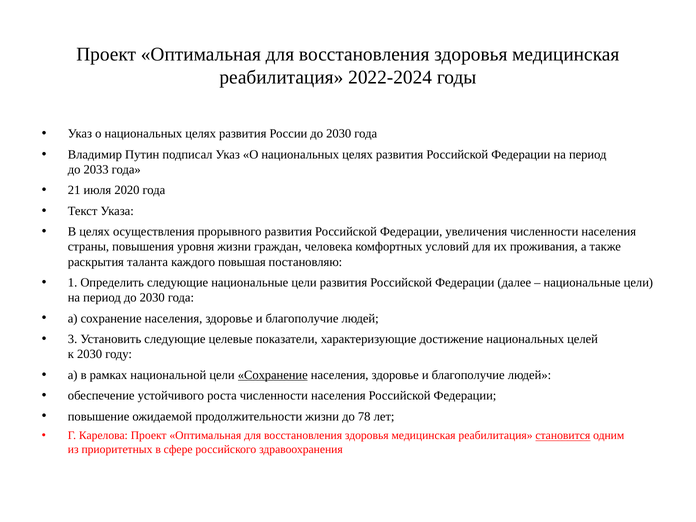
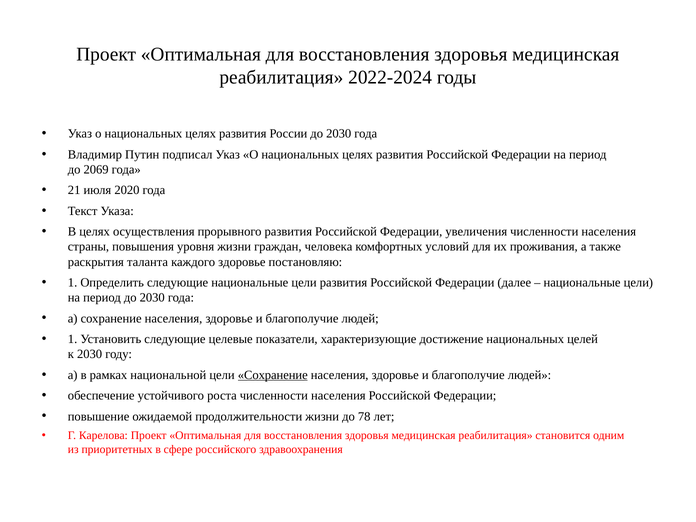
2033: 2033 -> 2069 (96, 170)
каждого повышая: повышая -> здоровье (242, 262)
3: 3 -> 1 (73, 339)
становится underline: present -> none (563, 436)
